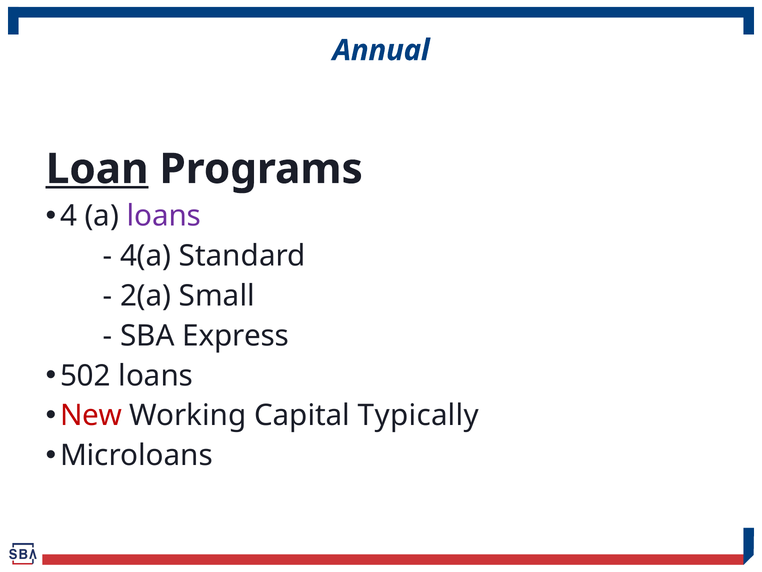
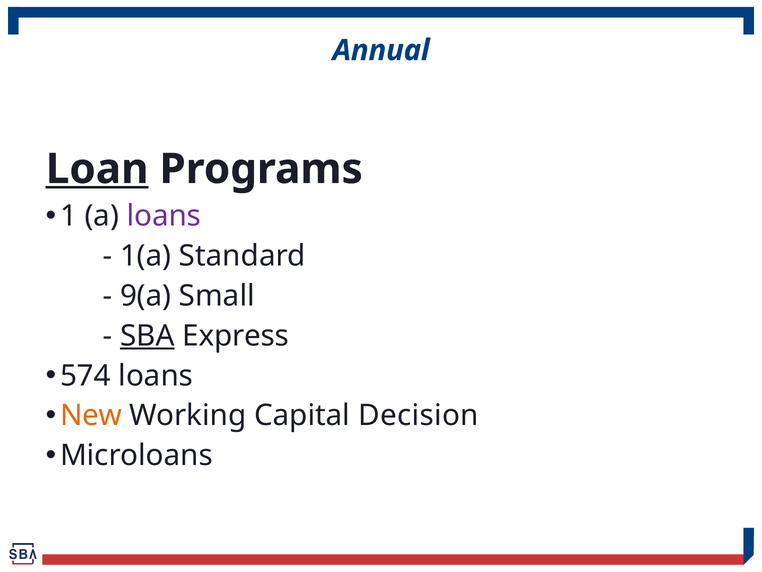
4: 4 -> 1 (68, 216)
4(a: 4(a -> 1(a (146, 256)
2(a: 2(a -> 9(a (146, 296)
SBA underline: none -> present (147, 335)
502: 502 -> 574 (85, 375)
New colour: red -> orange (91, 415)
Typically: Typically -> Decision (418, 415)
